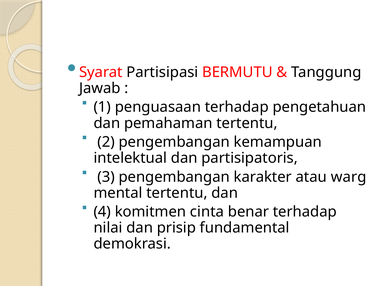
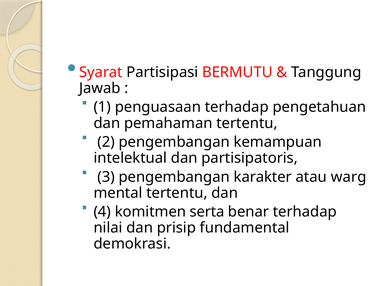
cinta: cinta -> serta (207, 212)
